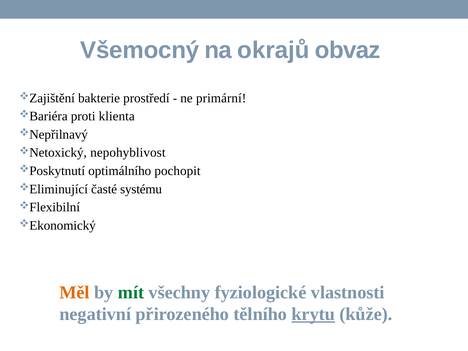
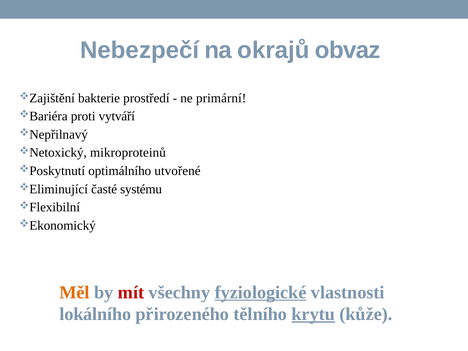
Všemocný: Všemocný -> Nebezpečí (140, 50)
klienta: klienta -> vytváří (117, 116)
nepohyblivost: nepohyblivost -> mikroproteinů (128, 153)
pochopit: pochopit -> utvořené (178, 171)
mít colour: green -> red (131, 292)
fyziologické underline: none -> present (261, 292)
negativní: negativní -> lokálního (95, 314)
